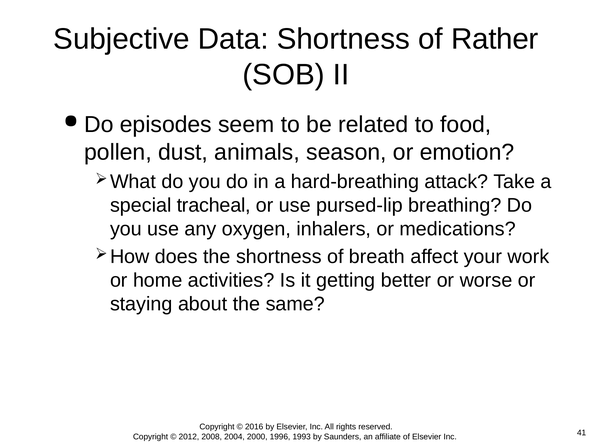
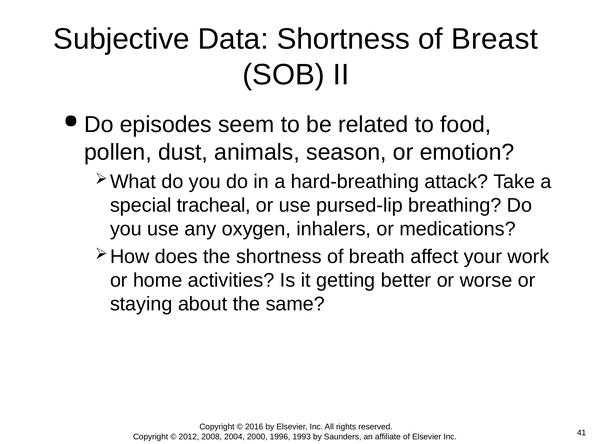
Rather: Rather -> Breast (495, 39)
